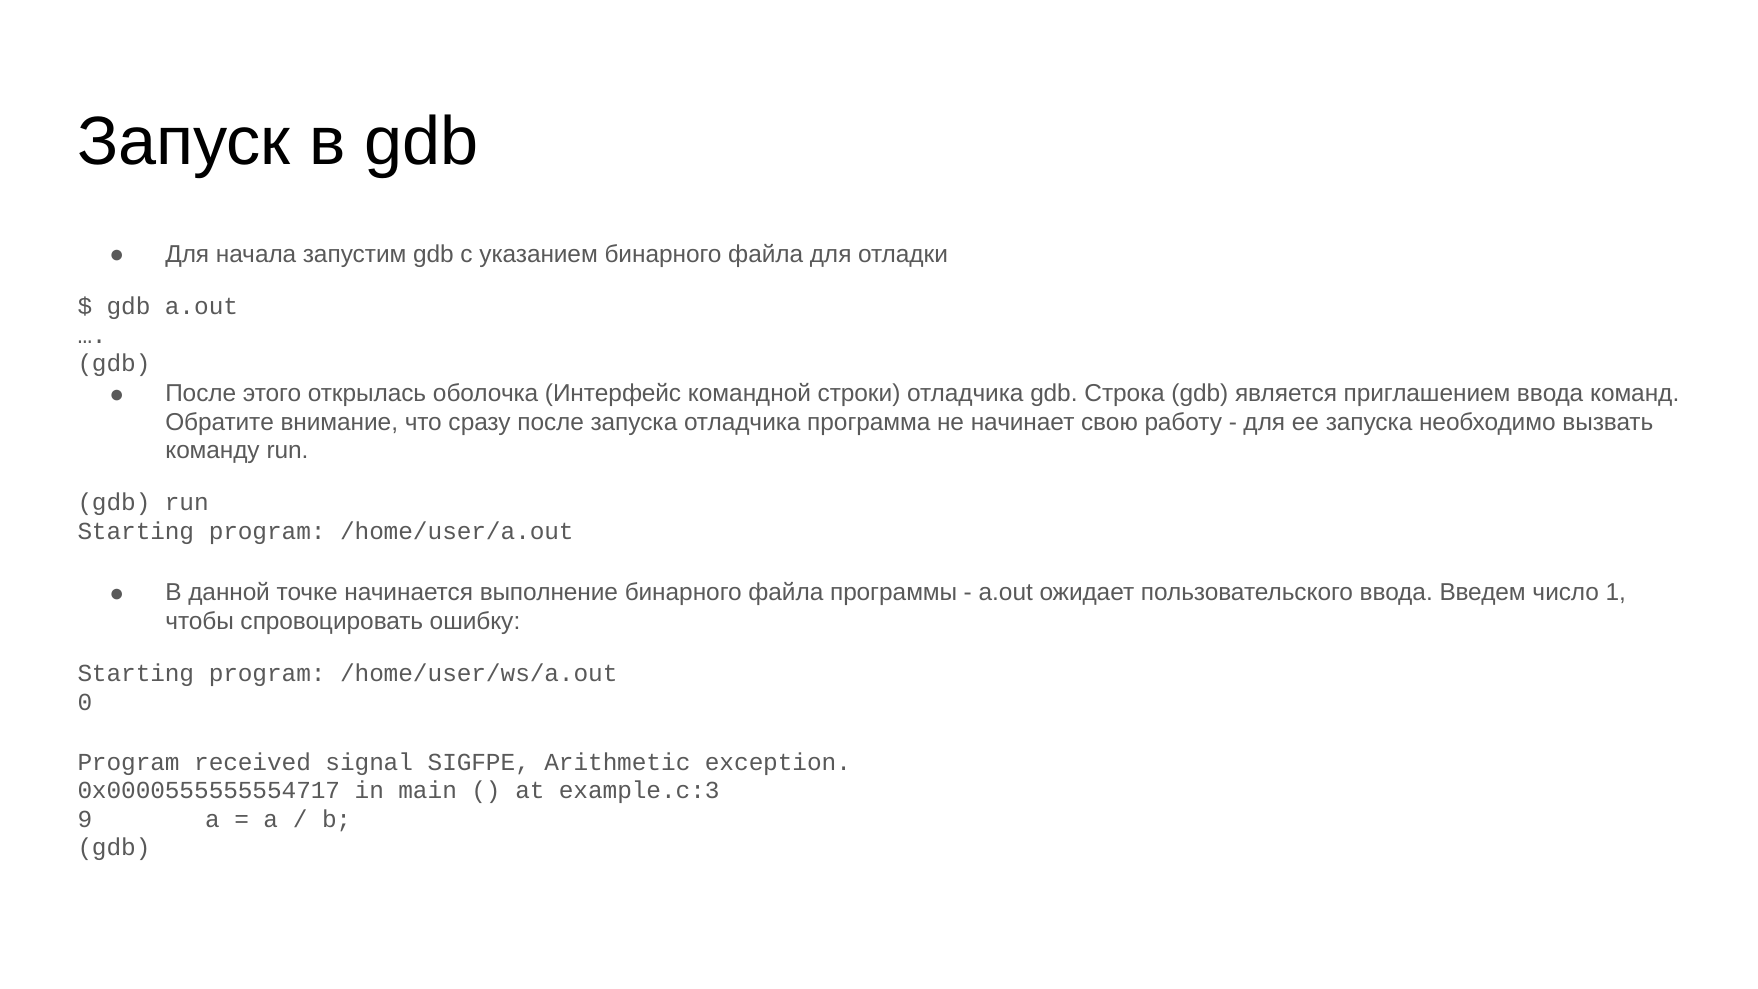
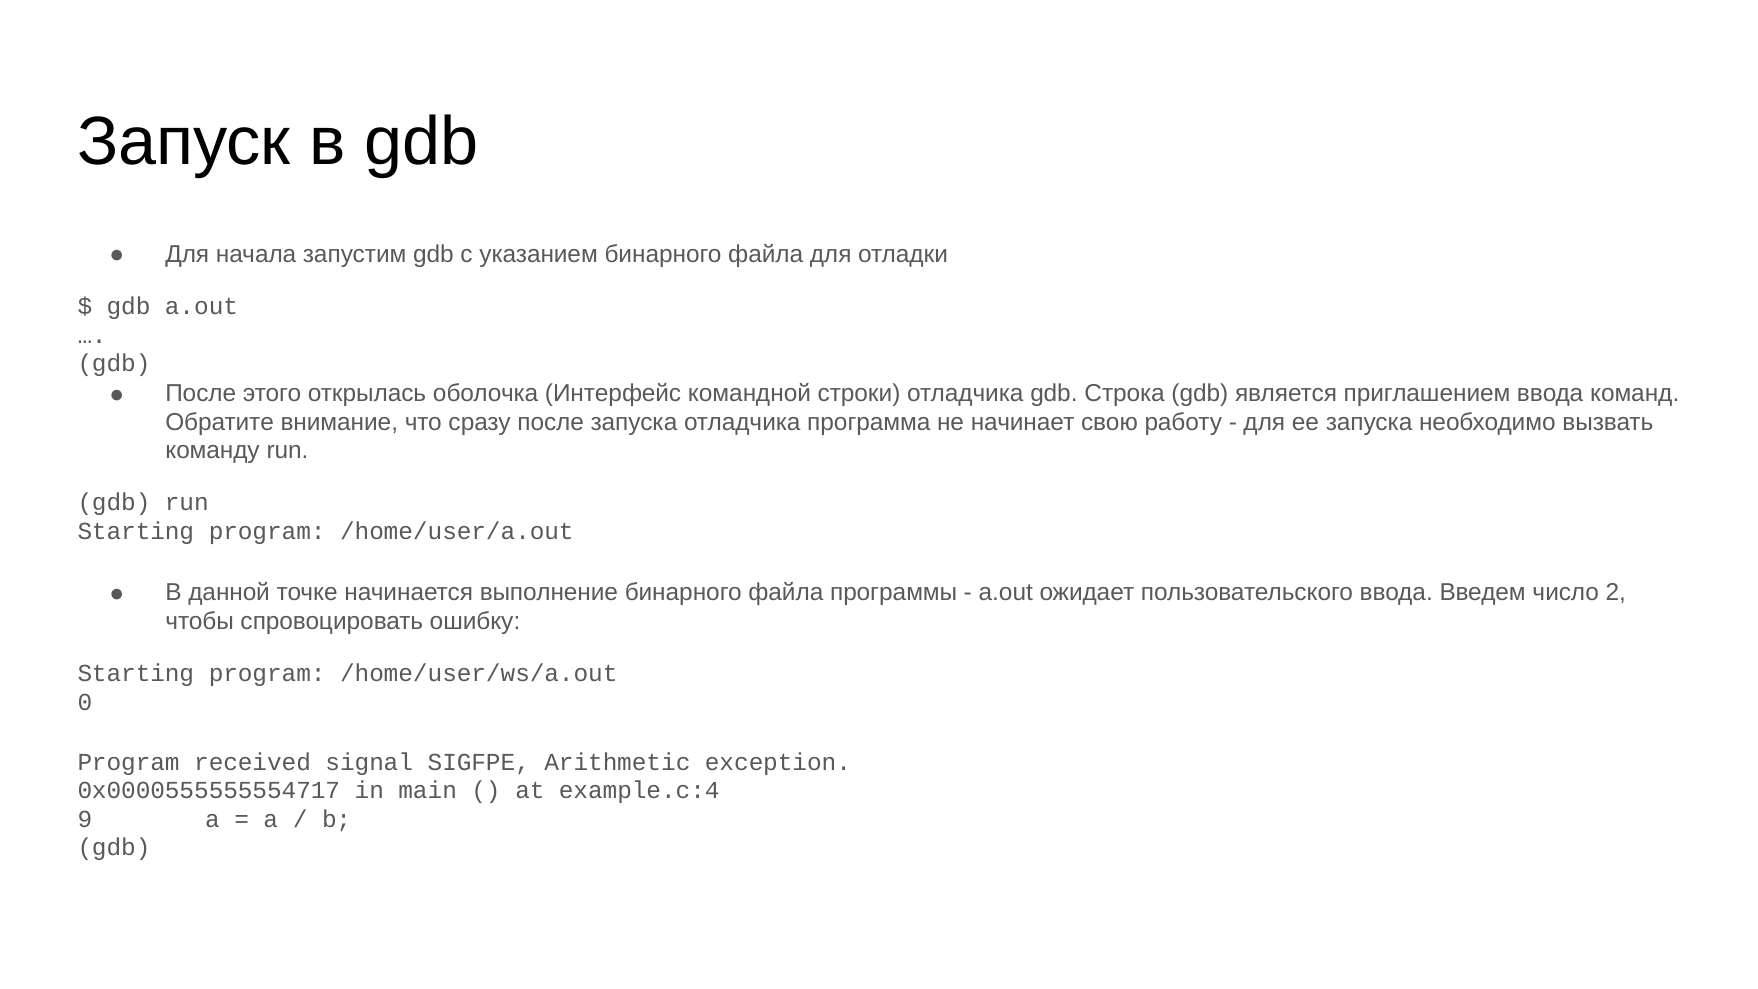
1: 1 -> 2 (1616, 593)
example.c:3: example.c:3 -> example.c:4 (639, 791)
